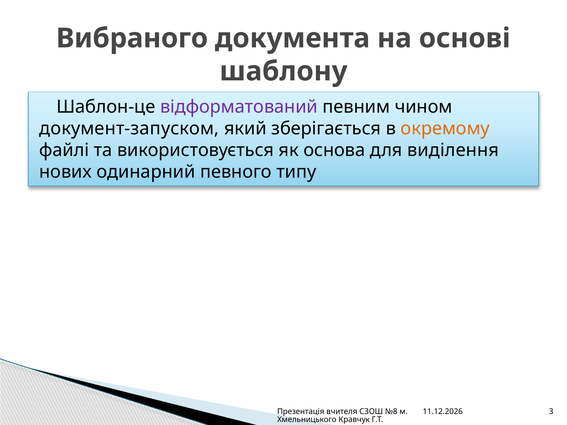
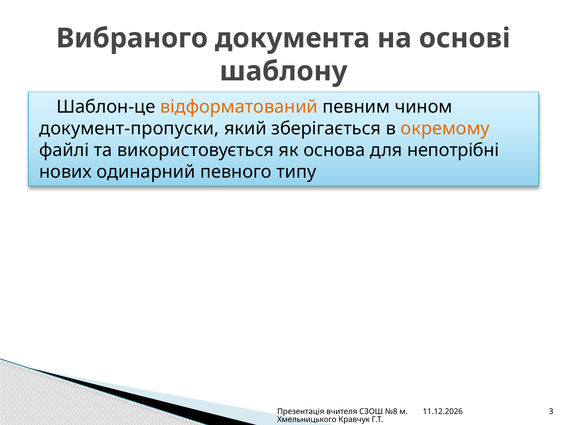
відформатований colour: purple -> orange (239, 107)
документ-запуском: документ-запуском -> документ-пропуски (129, 128)
виділення: виділення -> непотрібні (453, 150)
